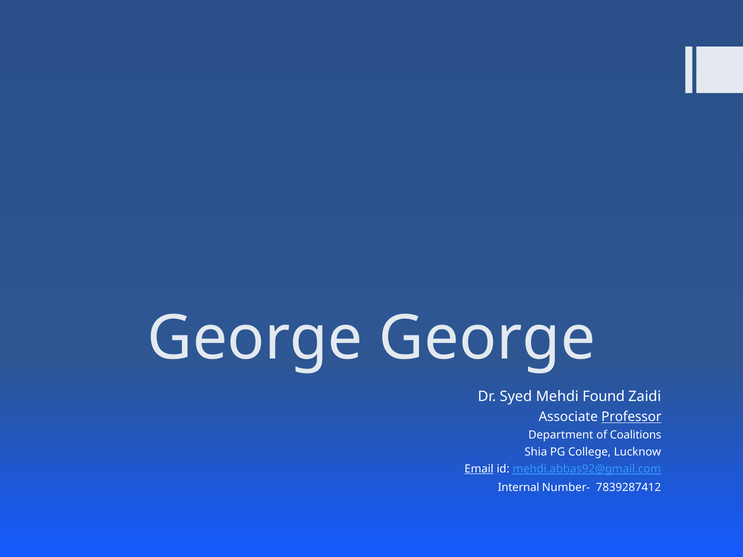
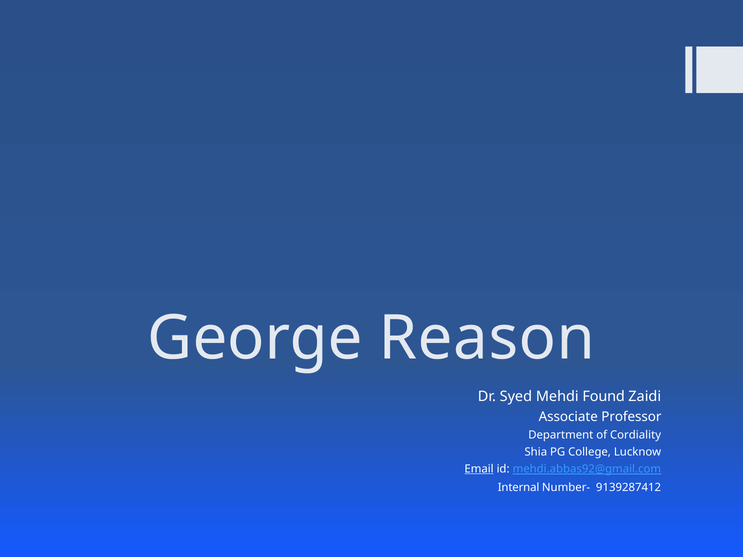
George George: George -> Reason (487, 338)
Professor underline: present -> none (631, 417)
Coalitions: Coalitions -> Cordiality (636, 435)
7839287412: 7839287412 -> 9139287412 (629, 488)
